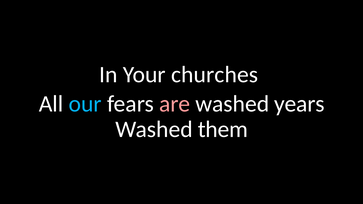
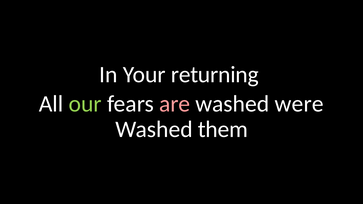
churches: churches -> returning (215, 75)
our colour: light blue -> light green (85, 104)
years: years -> were (299, 104)
